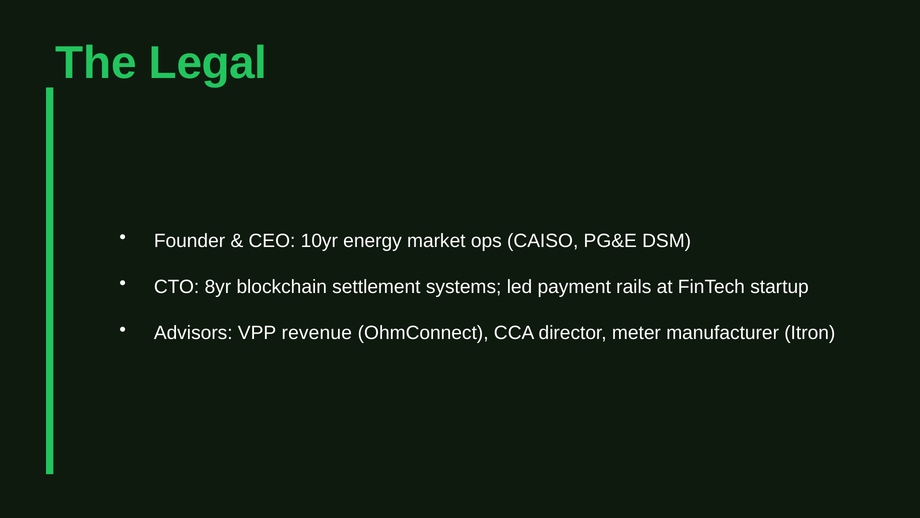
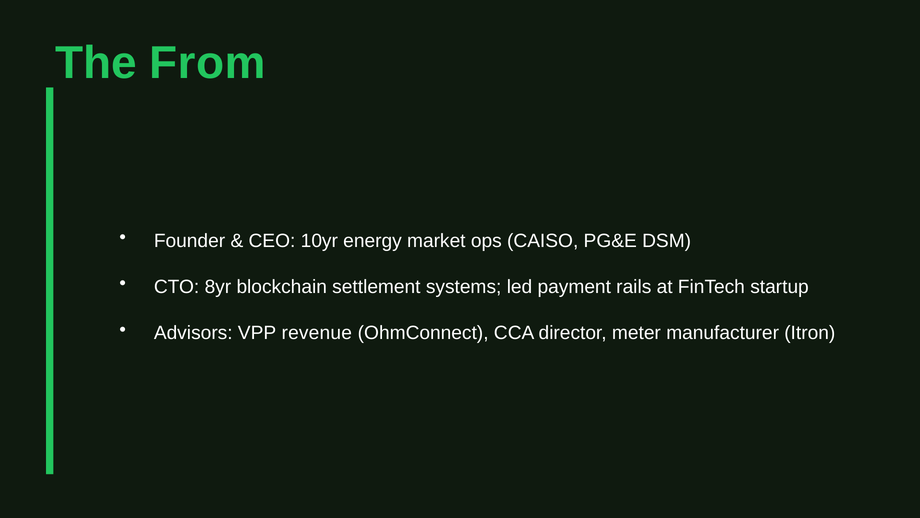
Legal: Legal -> From (208, 63)
